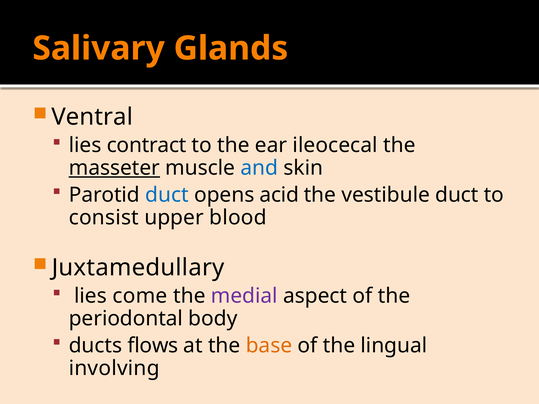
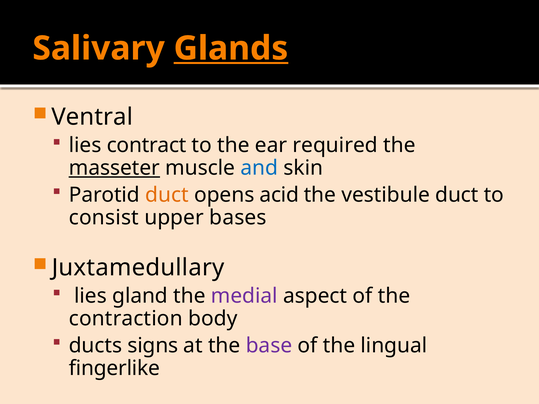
Glands underline: none -> present (231, 48)
ileocecal: ileocecal -> required (335, 146)
duct colour: blue -> orange (167, 195)
blood: blood -> bases (238, 218)
come: come -> gland (140, 296)
periodontal: periodontal -> contraction (126, 319)
flows: flows -> signs (153, 346)
base colour: orange -> purple (269, 346)
involving: involving -> fingerlike (114, 368)
